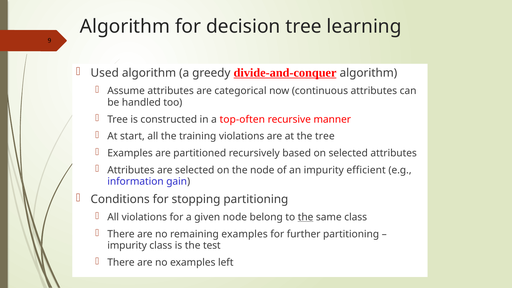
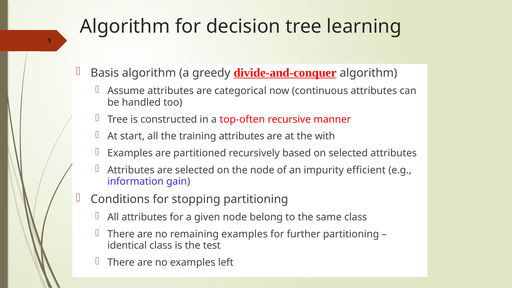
Used: Used -> Basis (105, 73)
training violations: violations -> attributes (242, 136)
the tree: tree -> with (325, 136)
All violations: violations -> attributes (144, 217)
the underline: present -> none (306, 217)
impurity: impurity -> identical (127, 246)
